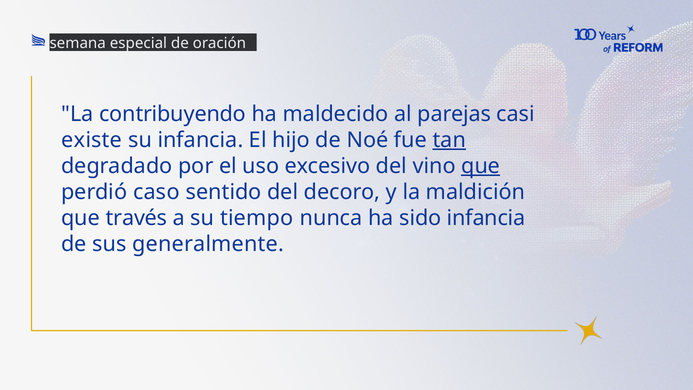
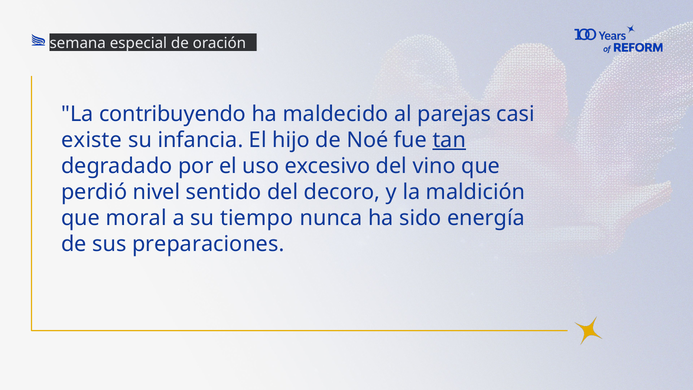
que underline: present -> none (481, 166)
caso: caso -> nivel (157, 192)
través: través -> moral (136, 218)
sido infancia: infancia -> energía (486, 218)
generalmente: generalmente -> preparaciones (208, 244)
